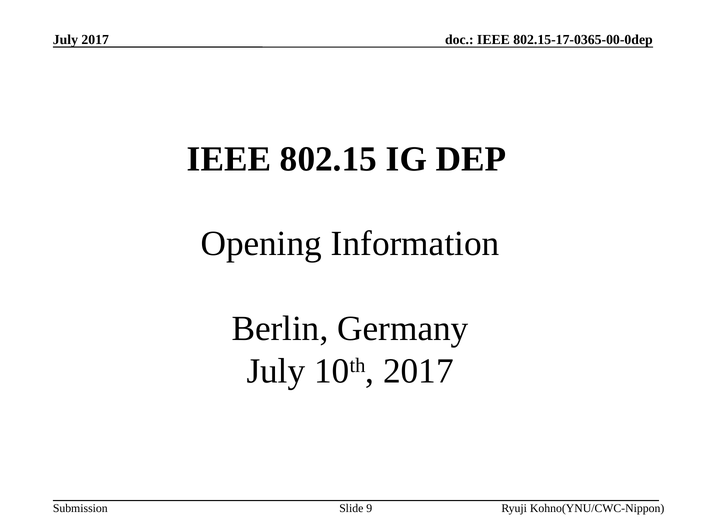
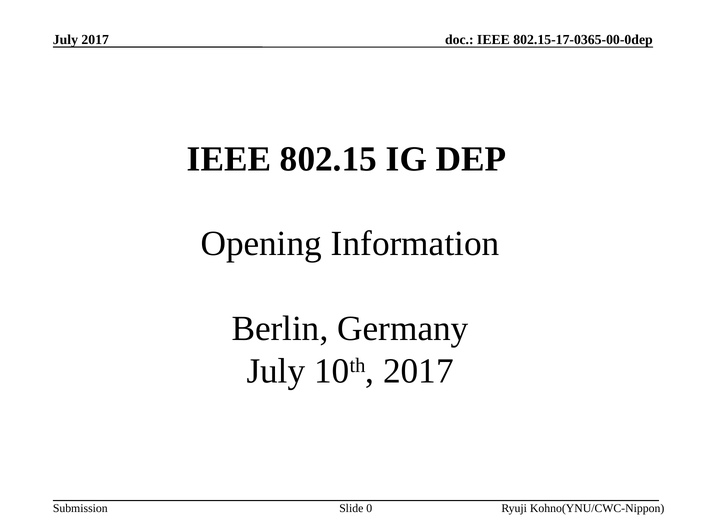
9: 9 -> 0 (369, 508)
